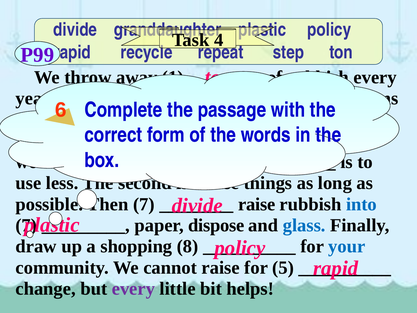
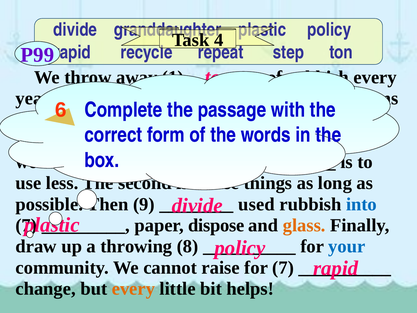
7: 7 -> 9 (144, 204)
raise: raise -> used (257, 204)
glass colour: blue -> orange (304, 225)
shopping: shopping -> throwing (136, 246)
for 5: 5 -> 7 (283, 267)
every colour: purple -> orange (133, 289)
